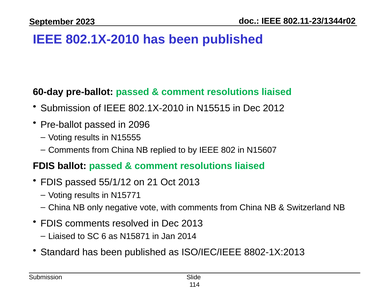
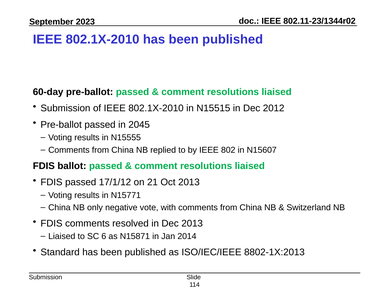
2096: 2096 -> 2045 (139, 125)
55/1/12: 55/1/12 -> 17/1/12 (115, 183)
